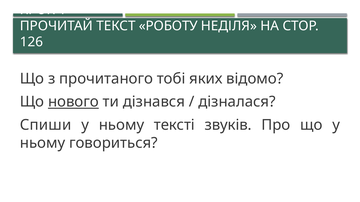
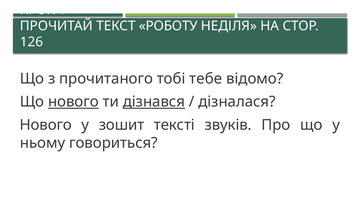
яких: яких -> тебе (206, 79)
дізнався underline: none -> present (154, 102)
Спиши: Спиши -> Нового (46, 125)
ньому: ньому -> зошит (122, 125)
